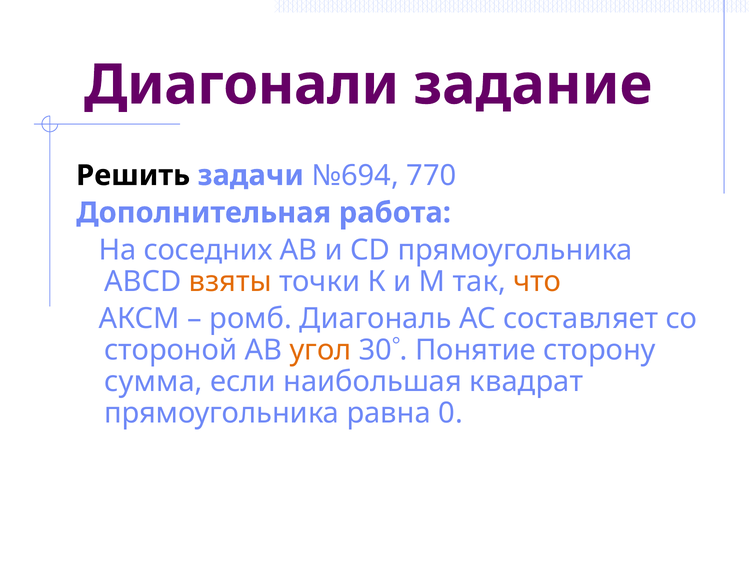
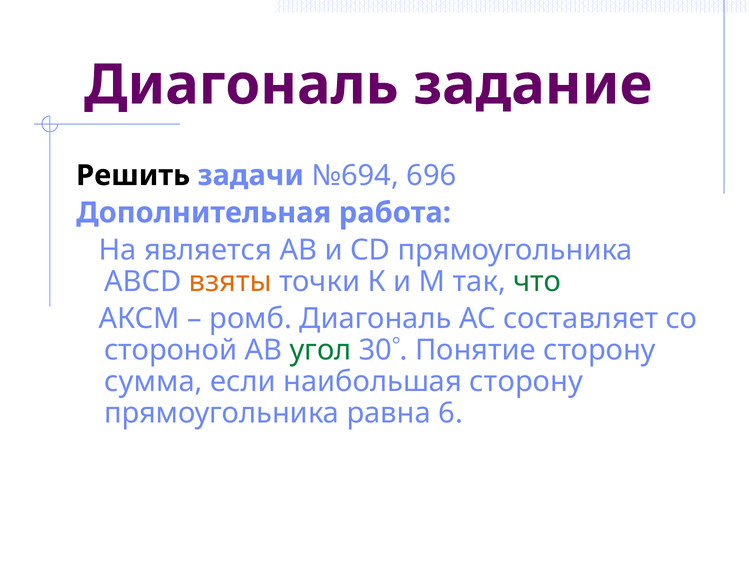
Диагонали: Диагонали -> Диагональ (241, 85)
770: 770 -> 696 (431, 175)
соседних: соседних -> является (208, 250)
что colour: orange -> green (537, 281)
угол colour: orange -> green (320, 350)
наибольшая квадрат: квадрат -> сторону (526, 382)
0: 0 -> 6 (451, 413)
